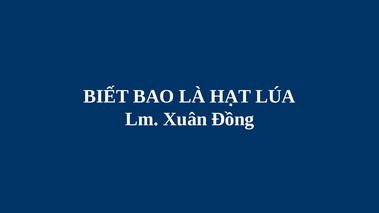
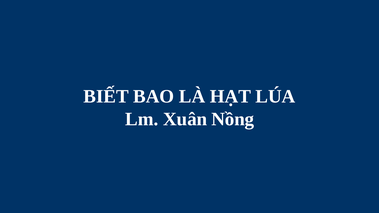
Đồng: Đồng -> Nồng (233, 119)
